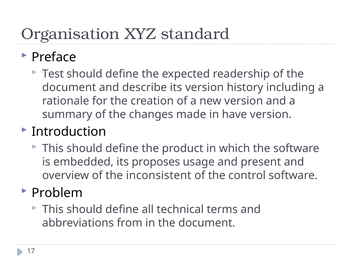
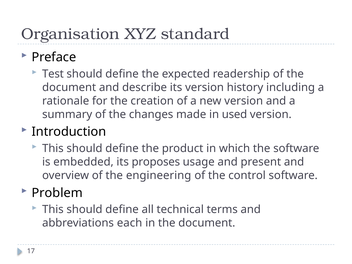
have: have -> used (234, 114)
inconsistent: inconsistent -> engineering (159, 175)
from: from -> each (130, 223)
